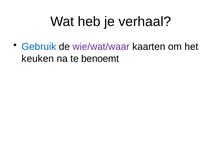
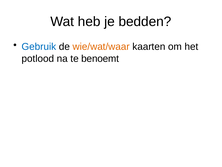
verhaal: verhaal -> bedden (145, 21)
wie/wat/waar colour: purple -> orange (101, 47)
keuken: keuken -> potlood (38, 58)
